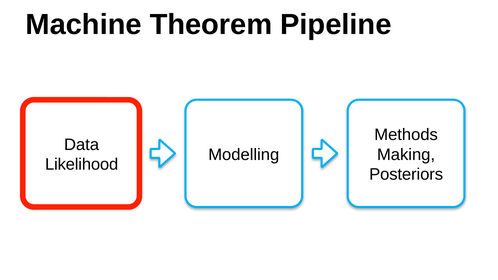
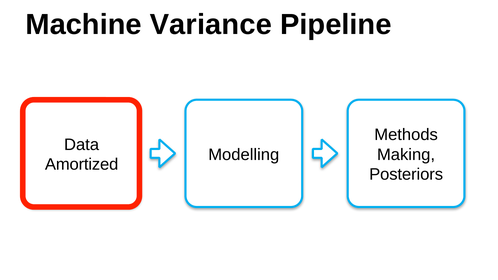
Theorem: Theorem -> Variance (211, 25)
Likelihood: Likelihood -> Amortized (82, 165)
